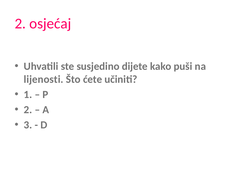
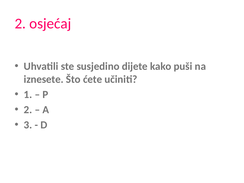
lijenosti: lijenosti -> iznesete (44, 79)
